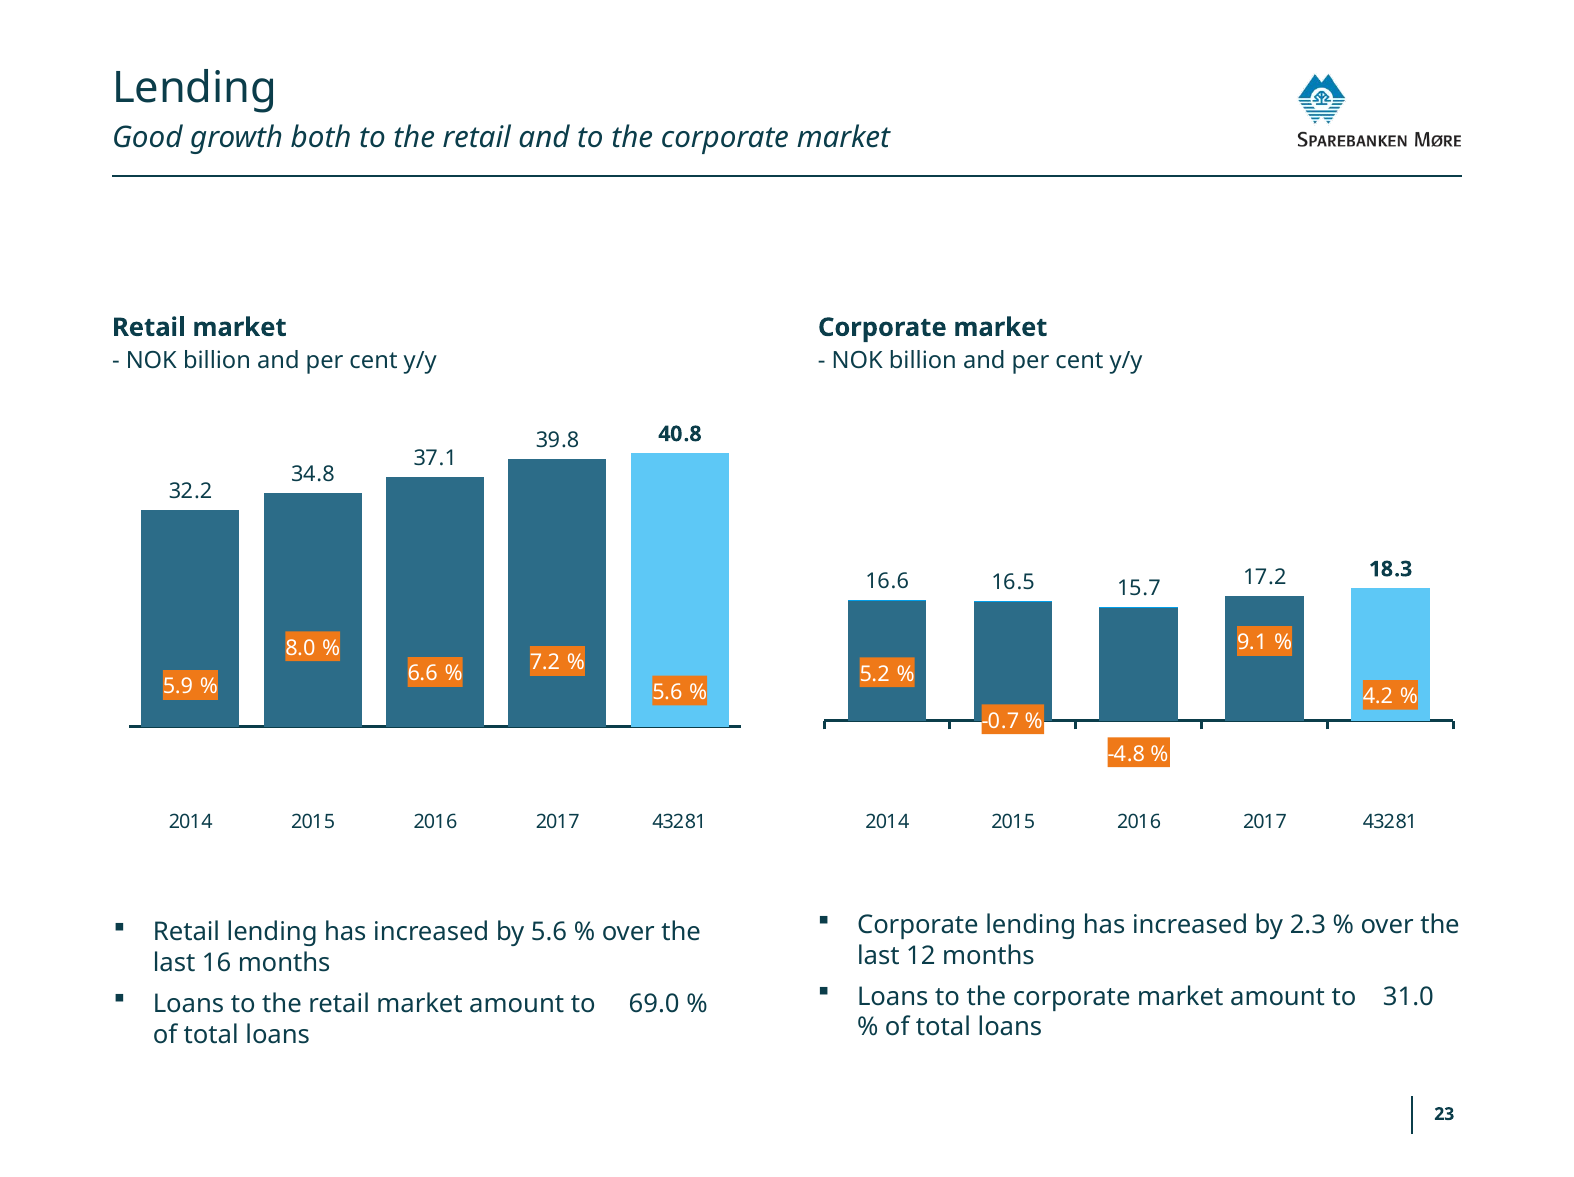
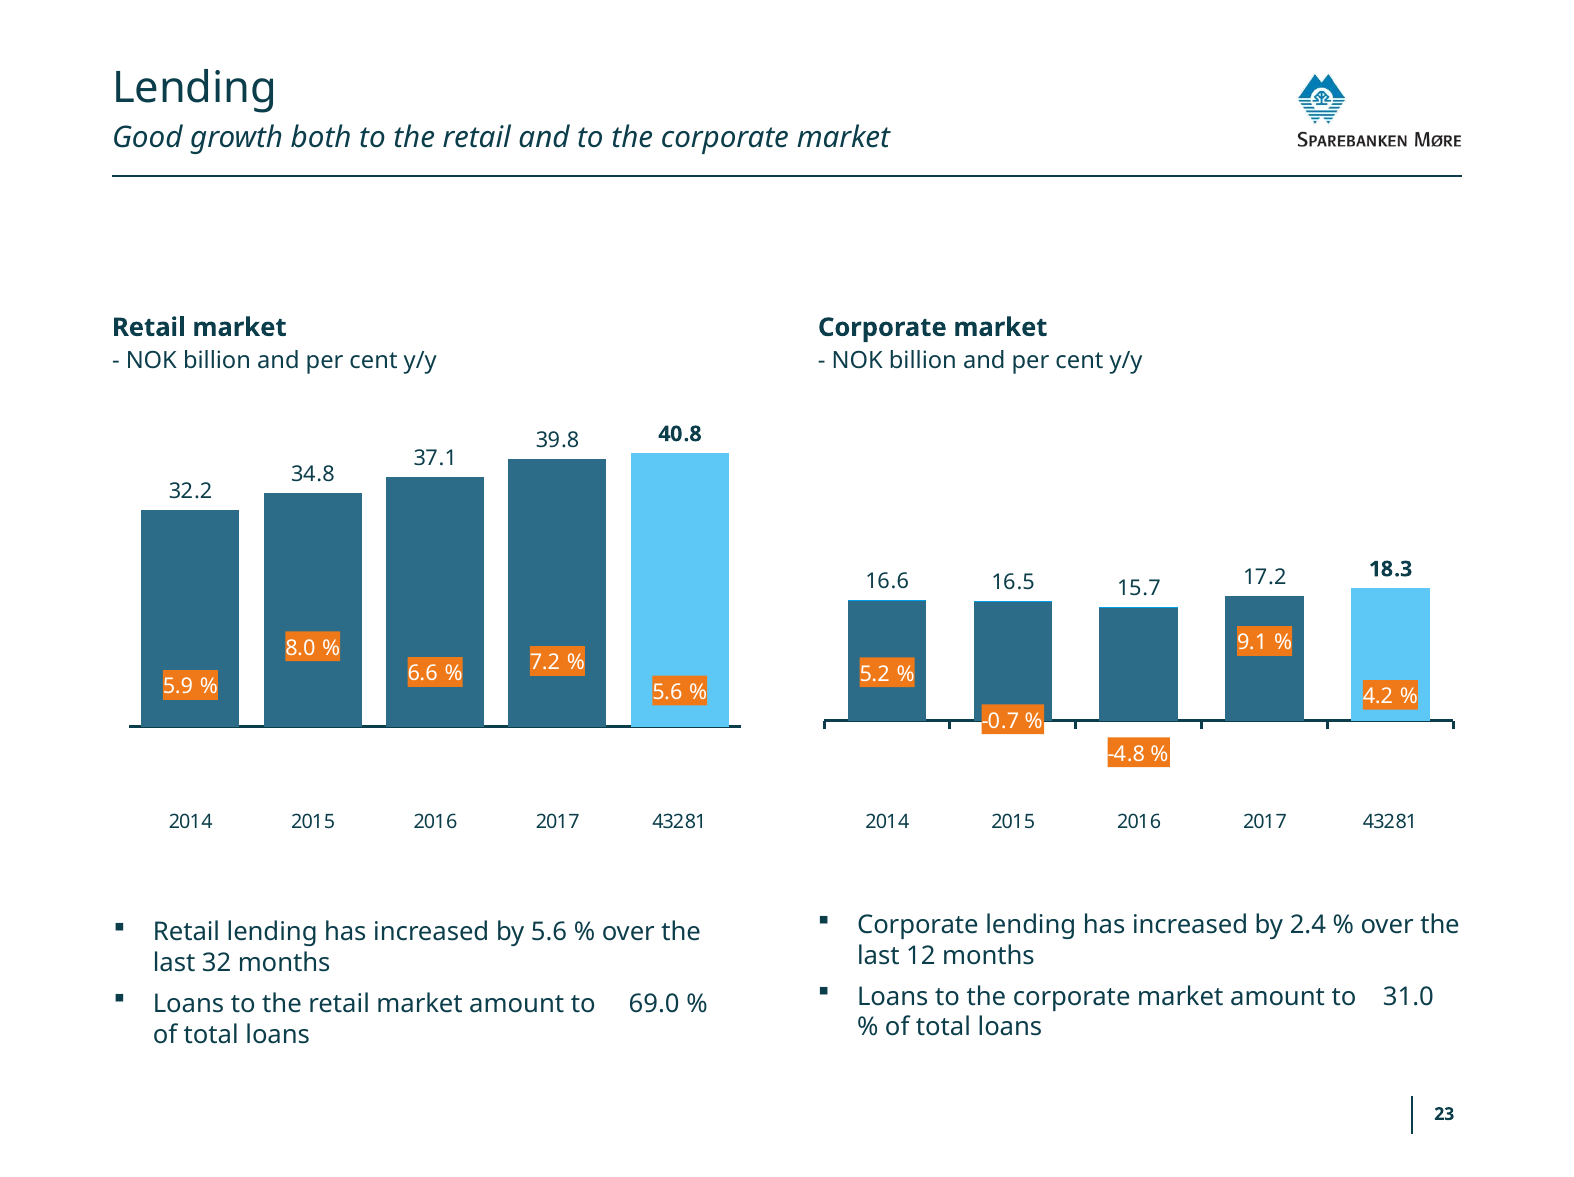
2.3: 2.3 -> 2.4 (1308, 925)
16: 16 -> 32 (217, 962)
